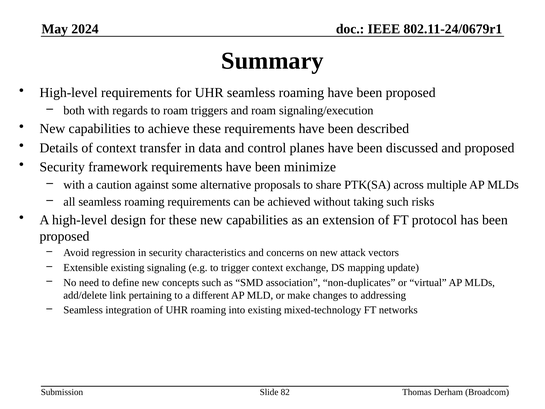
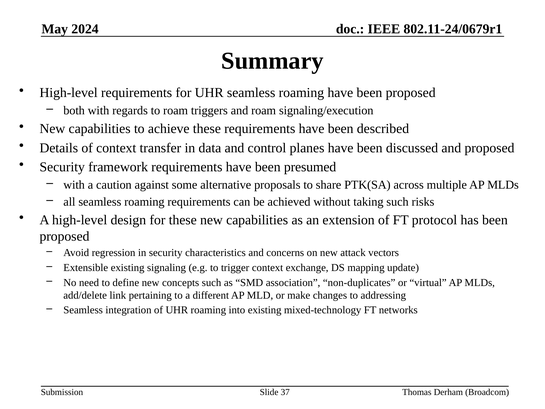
minimize: minimize -> presumed (310, 167)
82: 82 -> 37 (285, 392)
